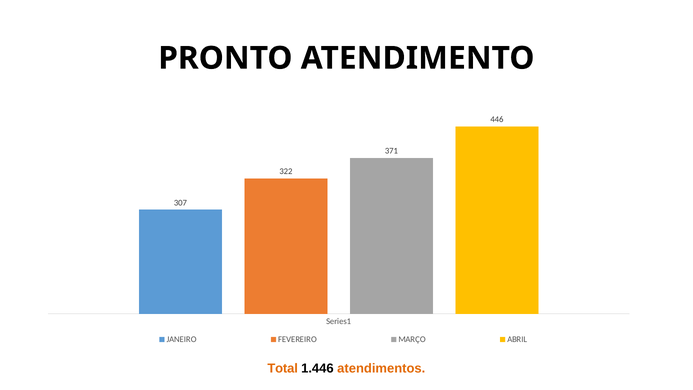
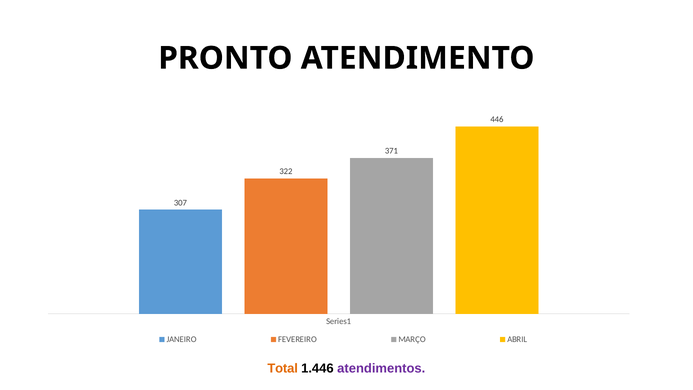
atendimentos colour: orange -> purple (381, 368)
